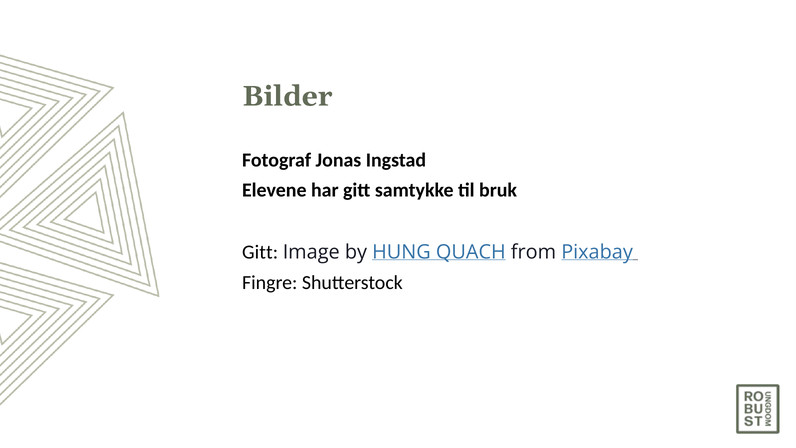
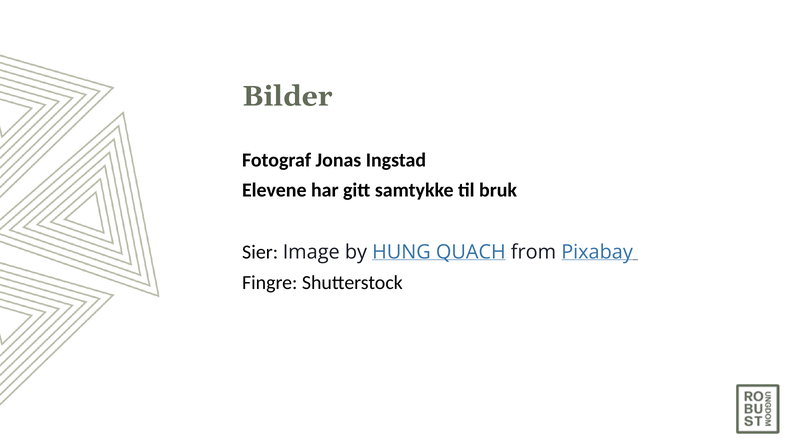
Gitt: Gitt -> Sier (260, 252)
